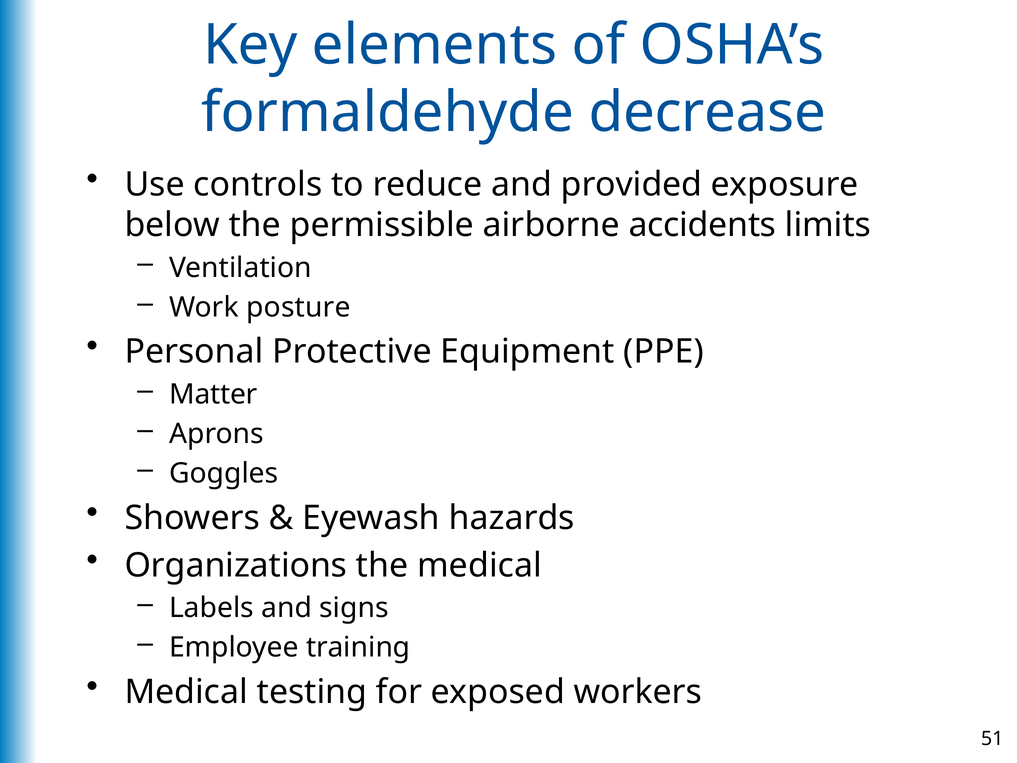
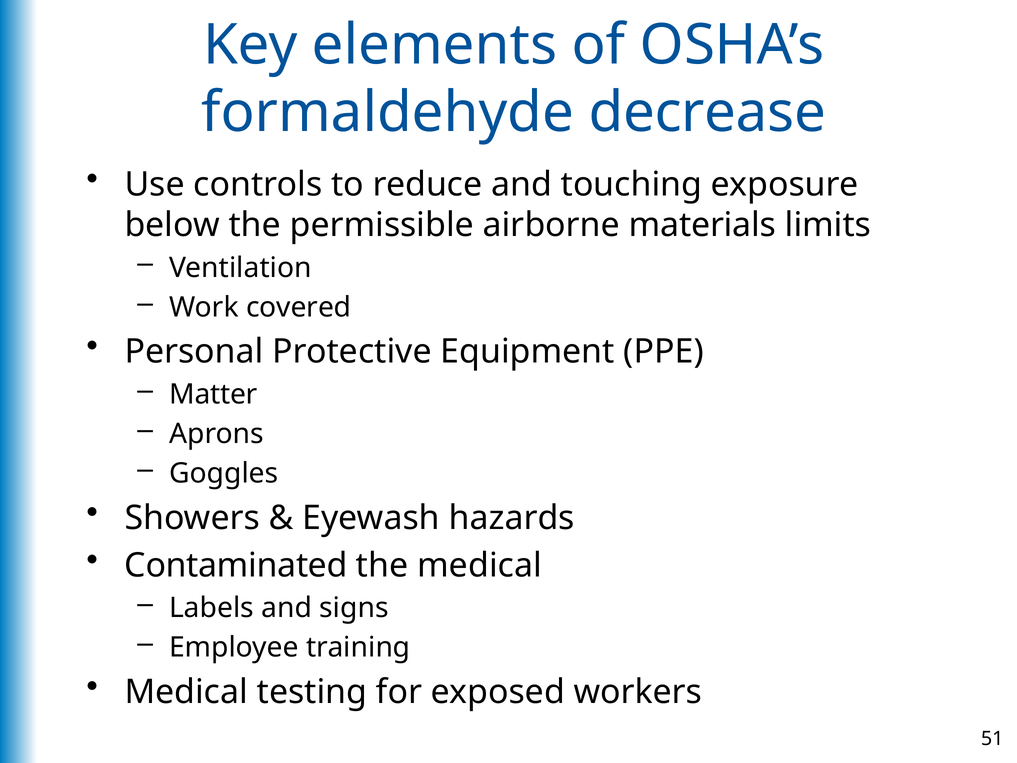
provided: provided -> touching (631, 184)
accidents: accidents -> materials (702, 225)
posture: posture -> covered (299, 307)
Organizations: Organizations -> Contaminated (236, 565)
